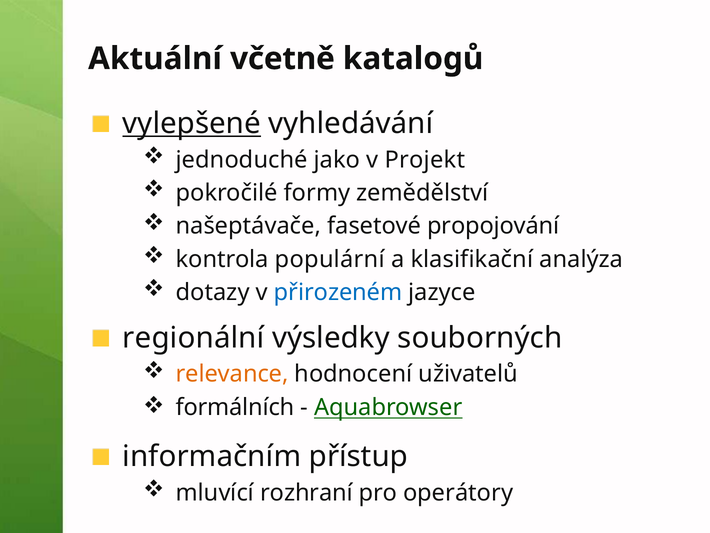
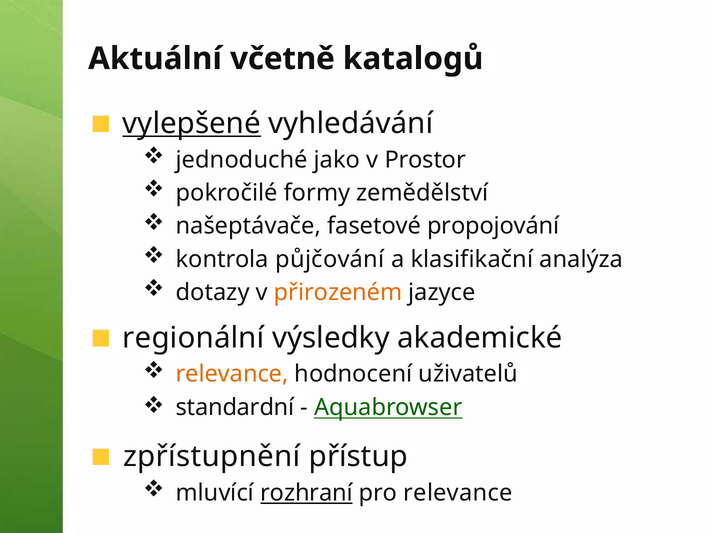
Projekt: Projekt -> Prostor (425, 160)
populární: populární -> půjčování (330, 259)
přirozeném colour: blue -> orange (338, 292)
souborných: souborných -> akademické (480, 338)
formálních: formálních -> standardní (235, 407)
informačním: informačním -> zpřístupnění (212, 456)
rozhraní underline: none -> present (307, 493)
pro operátory: operátory -> relevance (458, 493)
